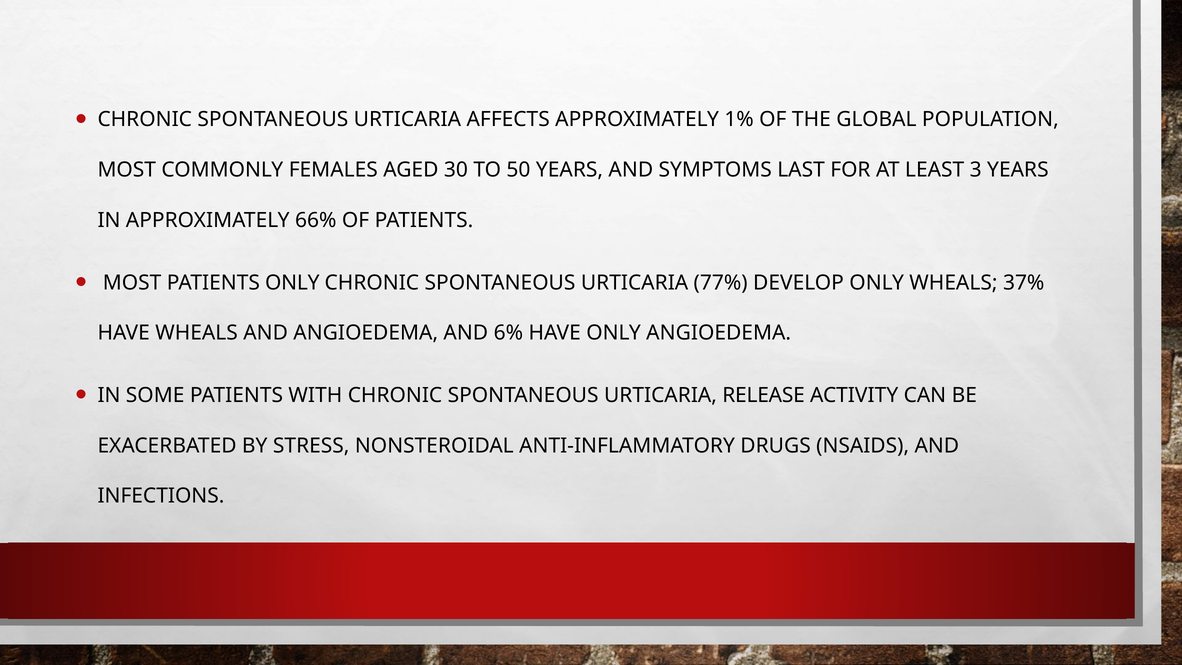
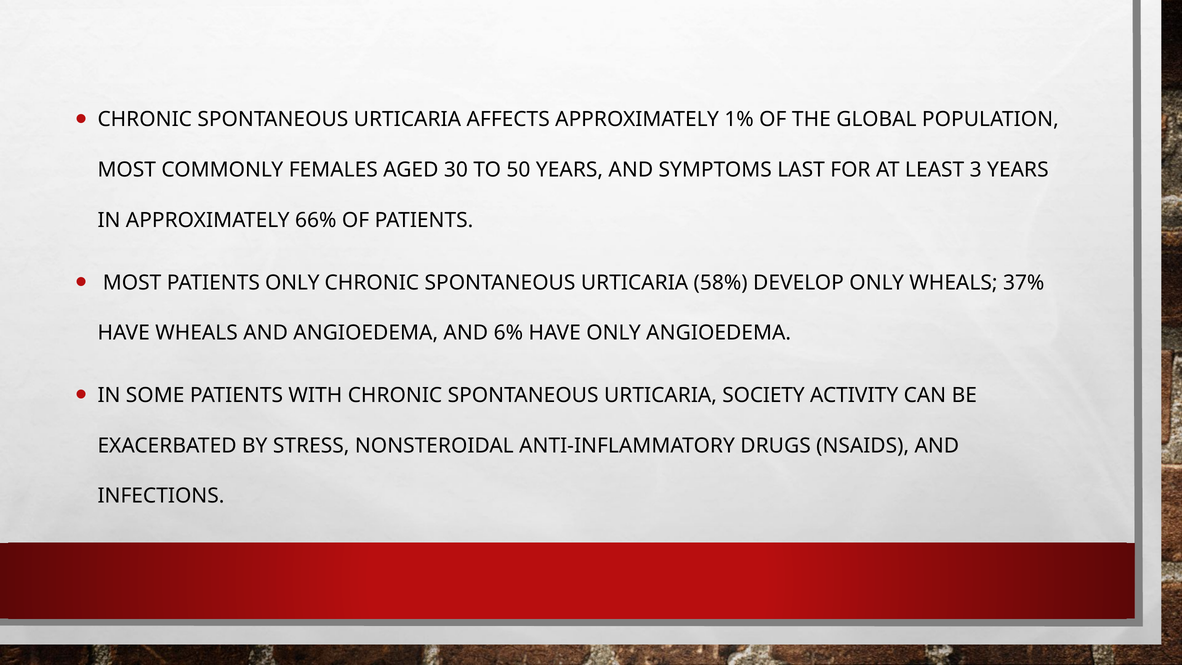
77%: 77% -> 58% (721, 283)
RELEASE: RELEASE -> SOCIETY (764, 395)
